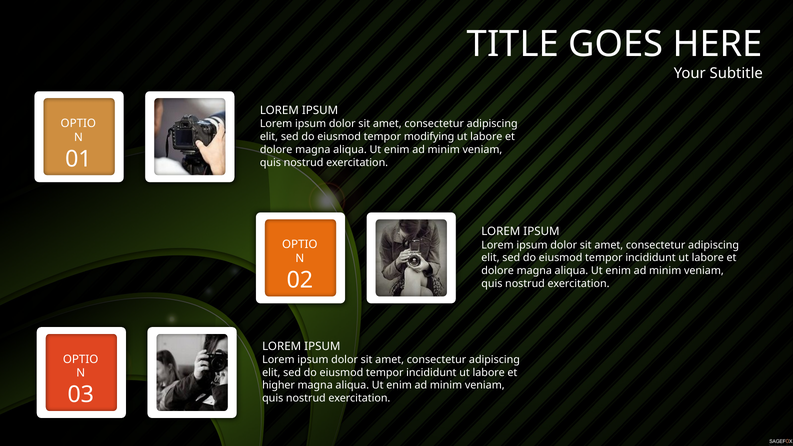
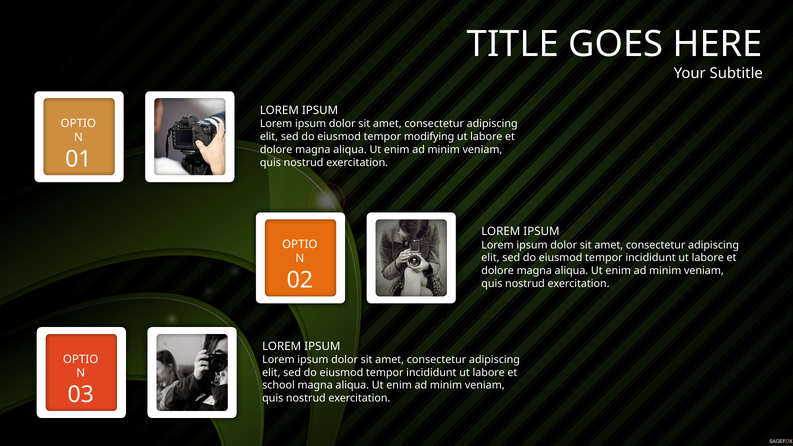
higher: higher -> school (278, 385)
